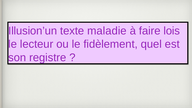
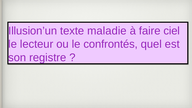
lois: lois -> ciel (172, 31)
fidèlement: fidèlement -> confrontés (111, 44)
